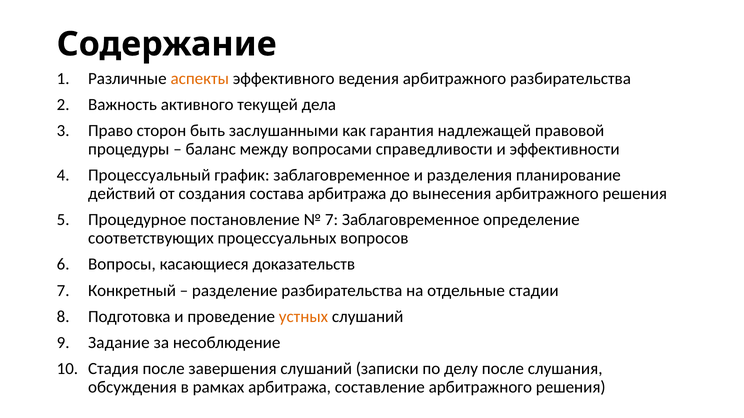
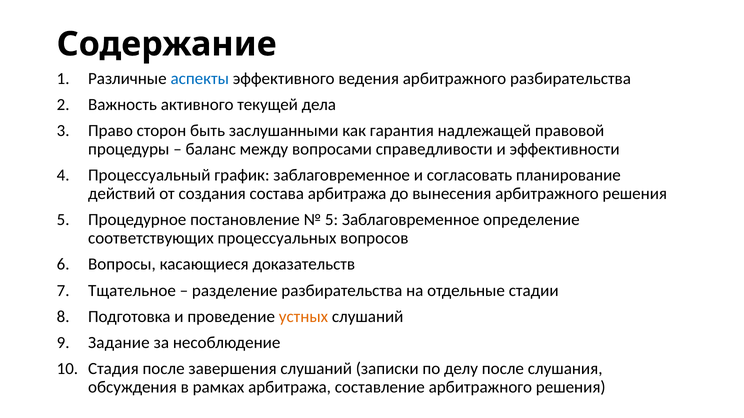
аспекты colour: orange -> blue (200, 79)
разделения: разделения -> согласовать (470, 175)
7: 7 -> 5 (332, 220)
Конкретный: Конкретный -> Тщательное (132, 291)
